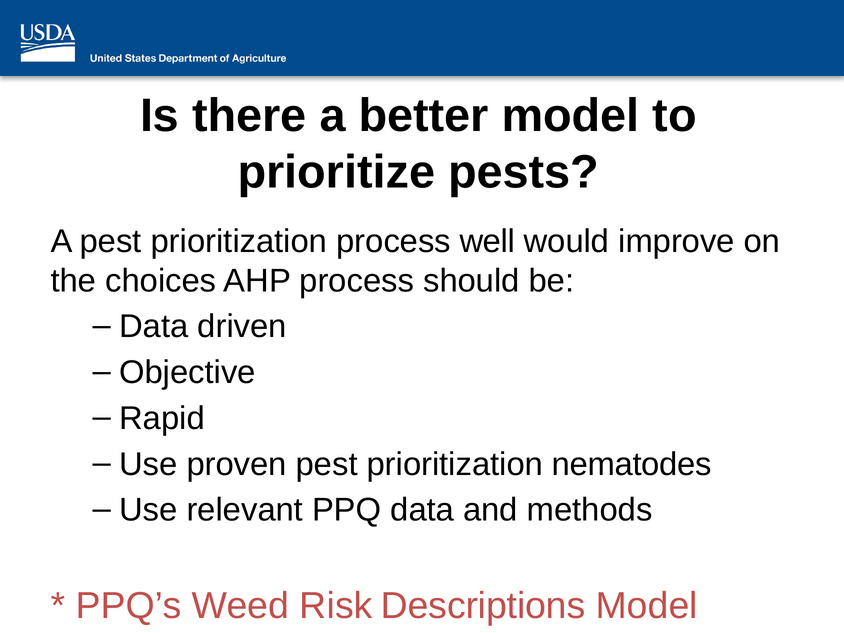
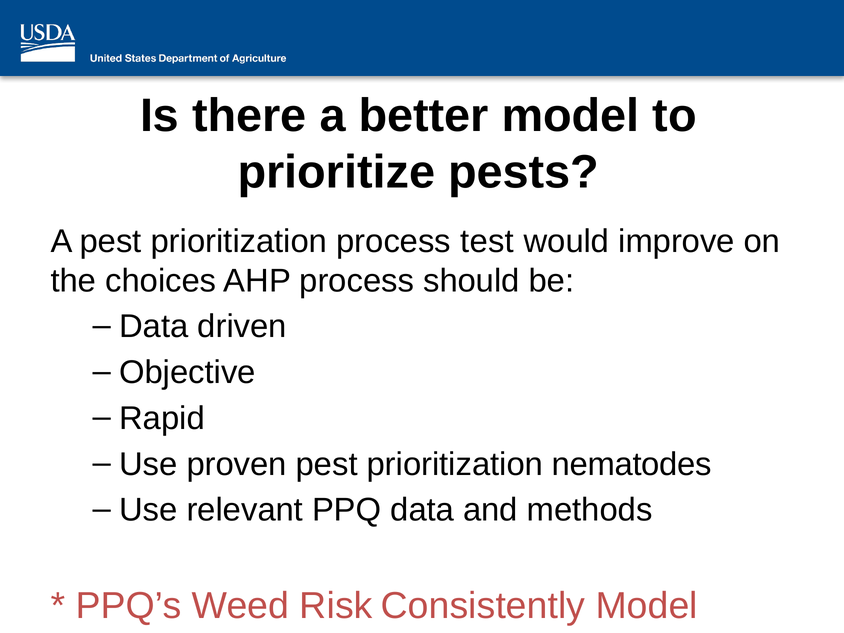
well: well -> test (487, 241)
Descriptions: Descriptions -> Consistently (483, 606)
